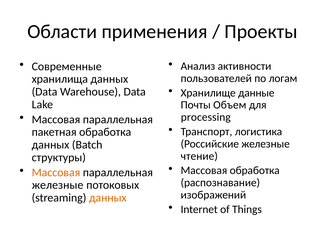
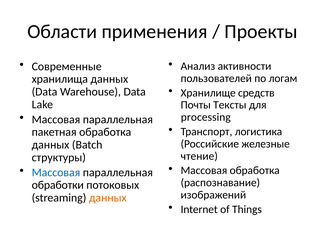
данные: данные -> средств (256, 93)
Объем: Объем -> Тексты (230, 105)
Массовая colour: orange -> blue (56, 172)
железные: железные -> обработки (58, 185)
